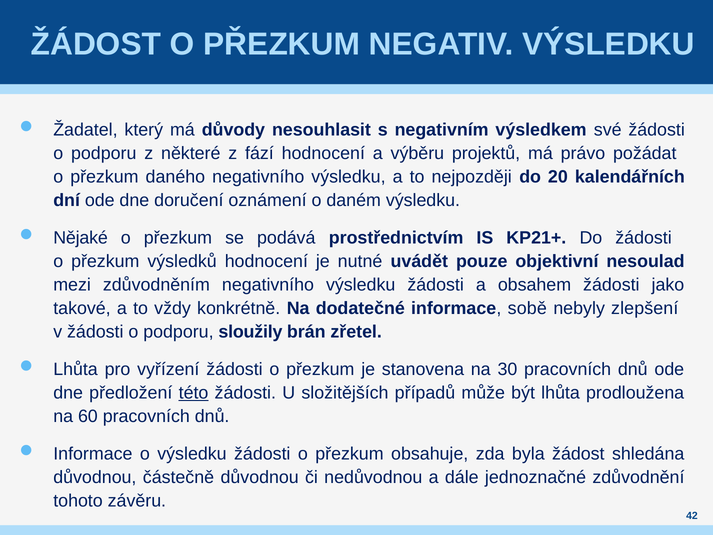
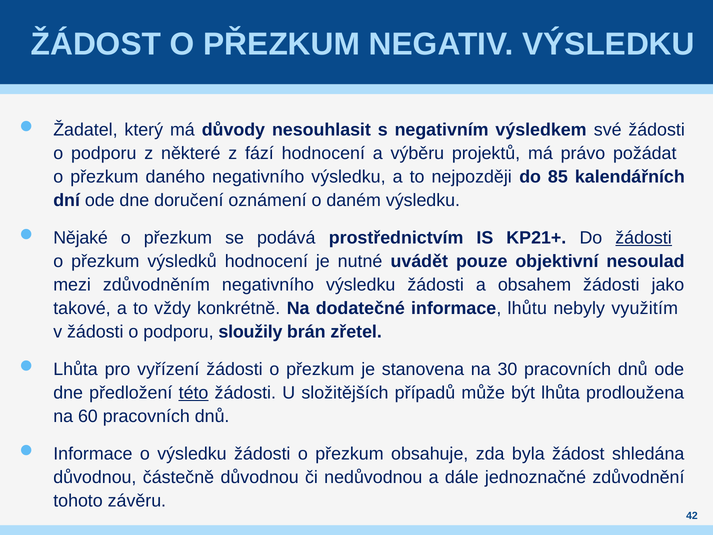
20: 20 -> 85 (558, 177)
žádosti underline: none -> present (644, 238)
sobě: sobě -> lhůtu (527, 308)
zlepšení: zlepšení -> využitím (645, 308)
